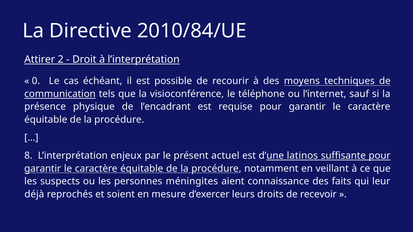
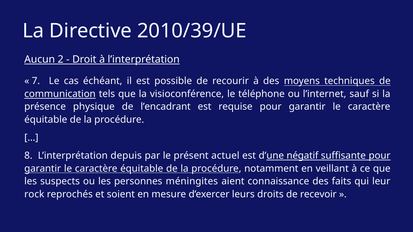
2010/84/UE: 2010/84/UE -> 2010/39/UE (192, 31)
Attirer: Attirer -> Aucun (40, 59)
0: 0 -> 7 (36, 81)
enjeux: enjeux -> depuis (126, 156)
latinos: latinos -> négatif (302, 156)
déjà: déjà -> rock (34, 194)
